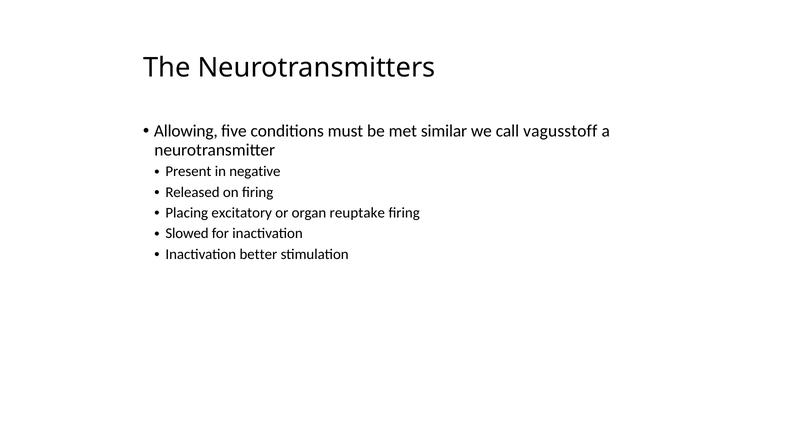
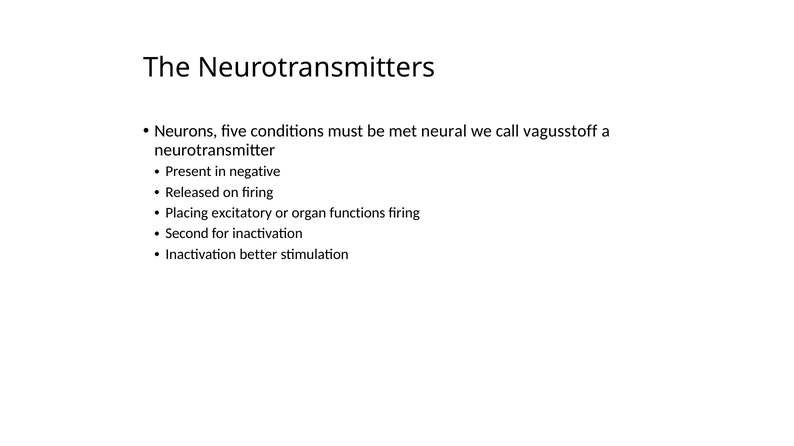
Allowing: Allowing -> Neurons (186, 131)
similar: similar -> neural (444, 131)
reuptake: reuptake -> functions (357, 213)
Slowed: Slowed -> Second (187, 234)
